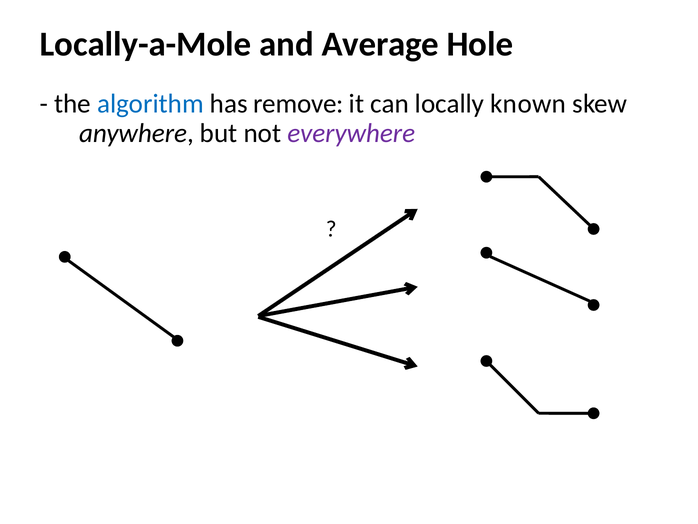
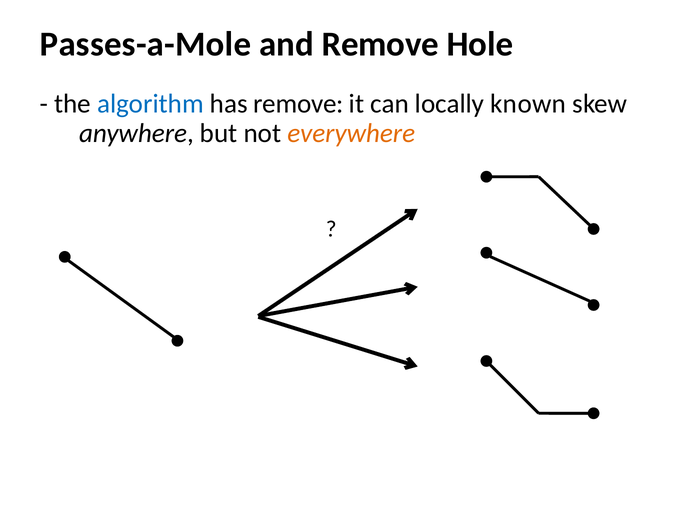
Locally-a-Mole: Locally-a-Mole -> Passes-a-Mole (145, 44)
and Average: Average -> Remove (380, 44)
everywhere colour: purple -> orange (351, 133)
